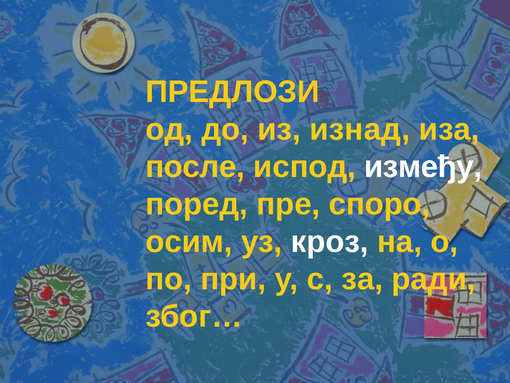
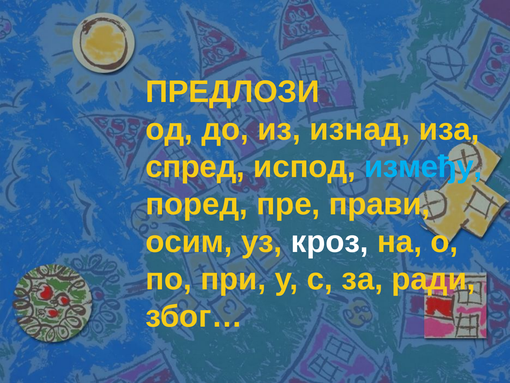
пoслe: пoслe -> спрeд (195, 167)
измeђу colour: white -> light blue (423, 167)
споро: споро -> прaви (380, 204)
